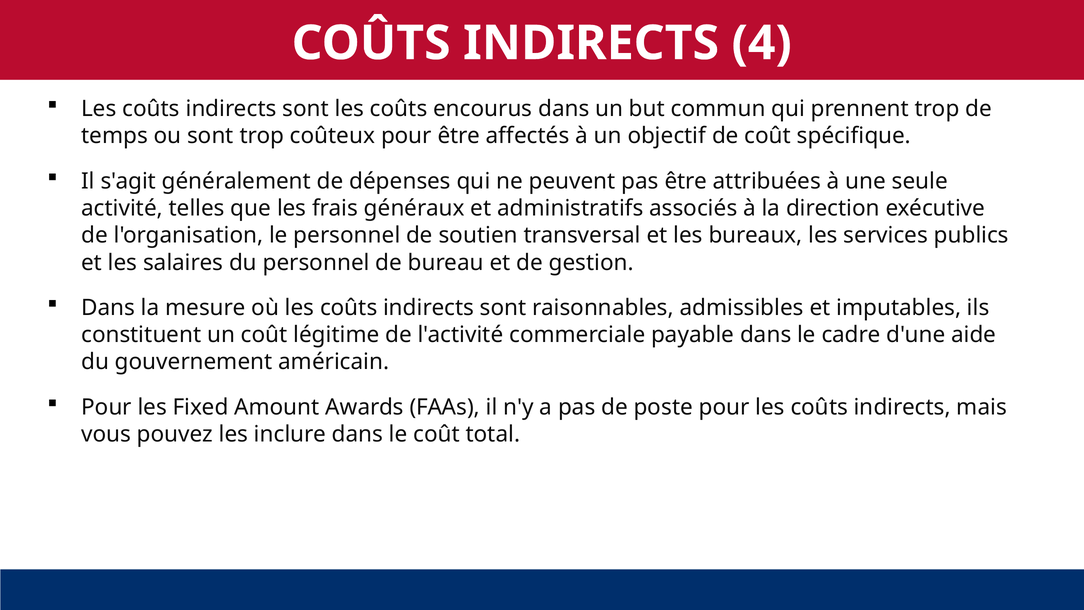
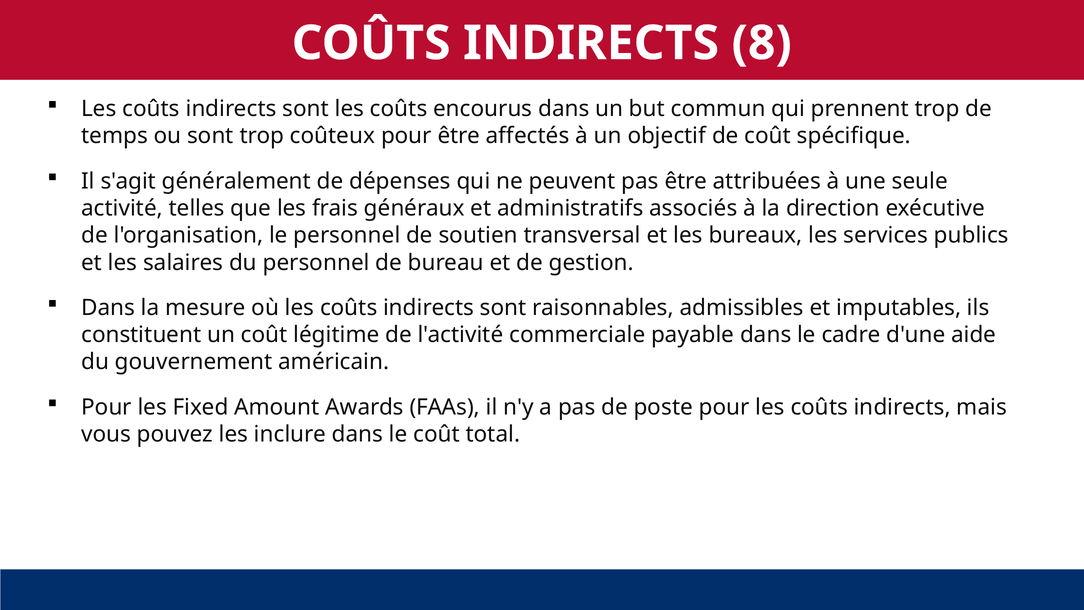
4: 4 -> 8 (762, 43)
